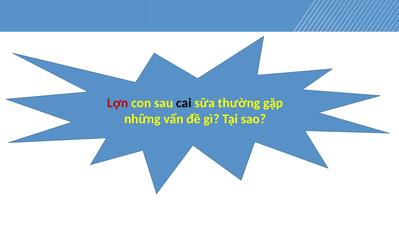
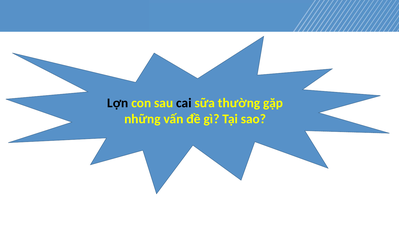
Lợn colour: red -> black (118, 103)
